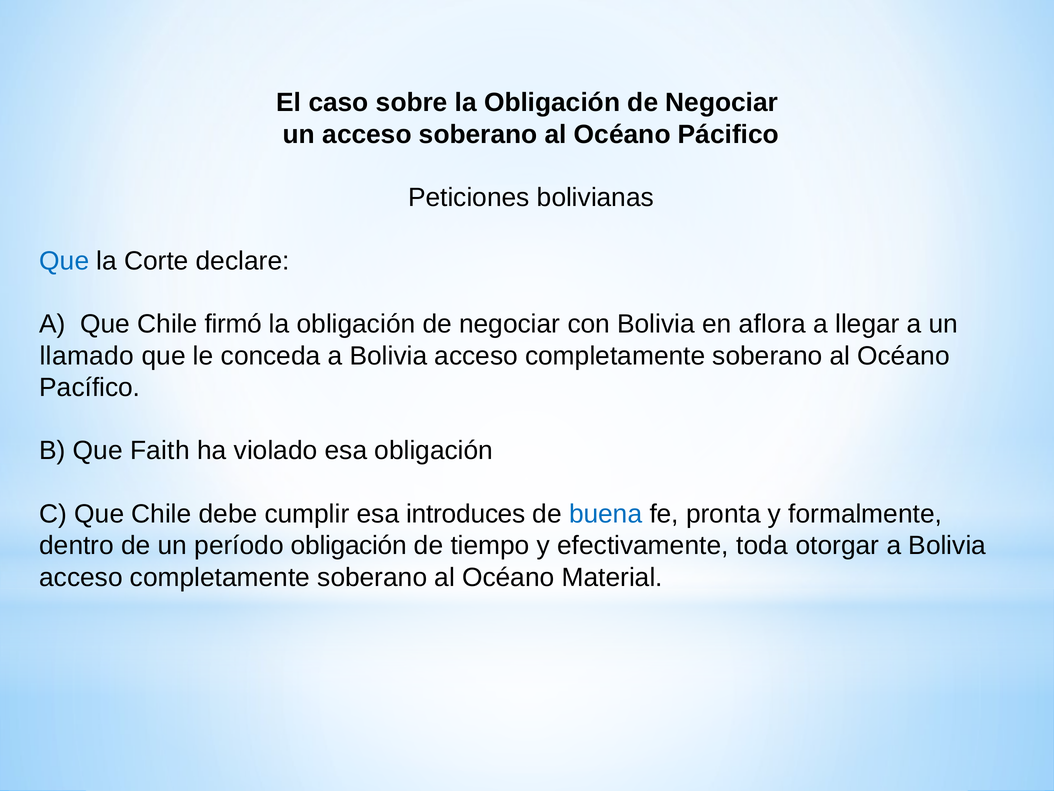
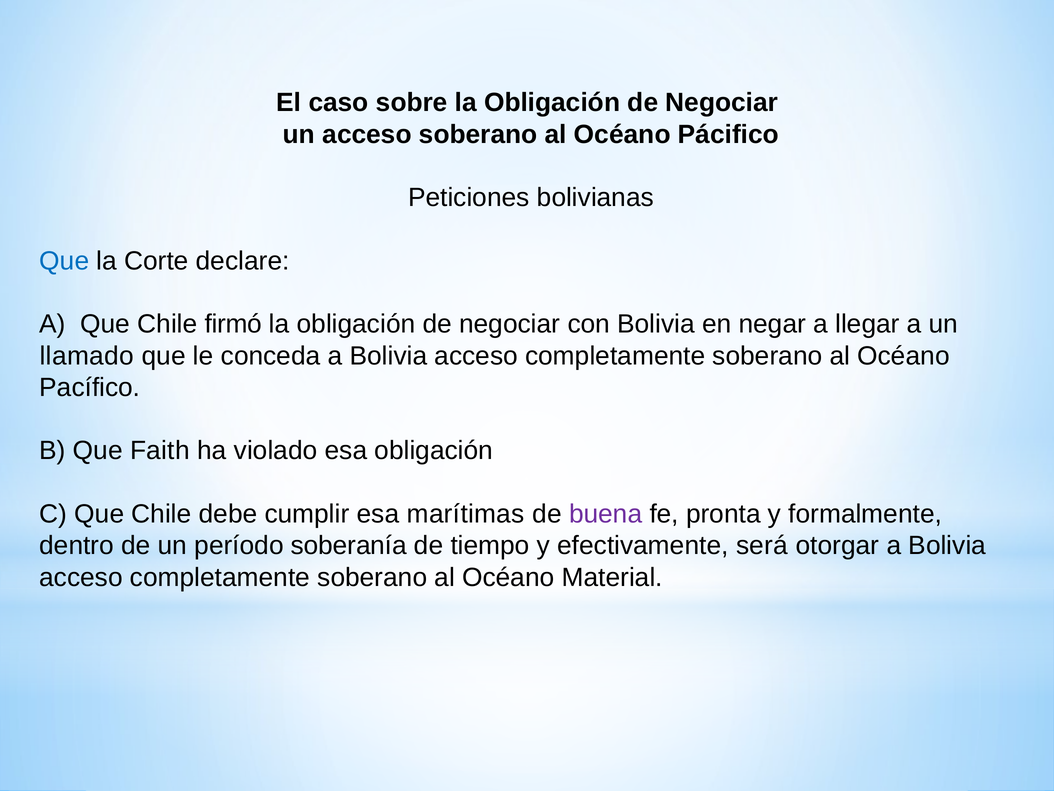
aflora: aflora -> negar (772, 324)
introduces: introduces -> marítimas (466, 514)
buena colour: blue -> purple (606, 514)
período obligación: obligación -> soberanía (349, 545)
toda: toda -> será (762, 545)
